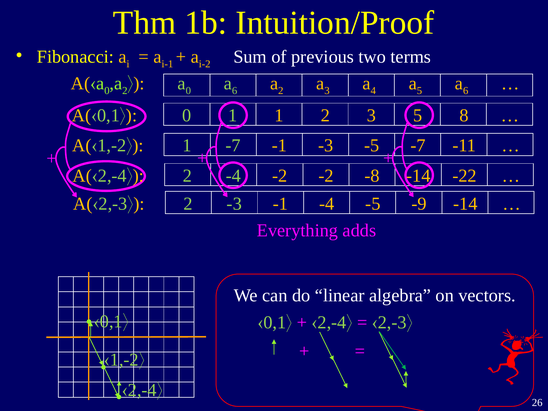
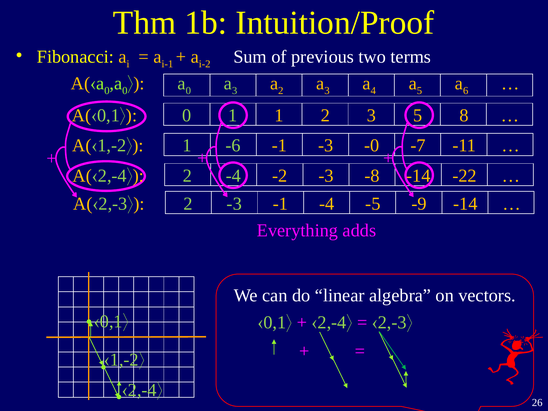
2: 2 -> 0 (125, 91)
6: 6 -> 3 (235, 91)
-7: -7 -> -6 (233, 146)
-3 -5: -5 -> -0 (372, 146)
-2 -2: -2 -> -3 (326, 176)
